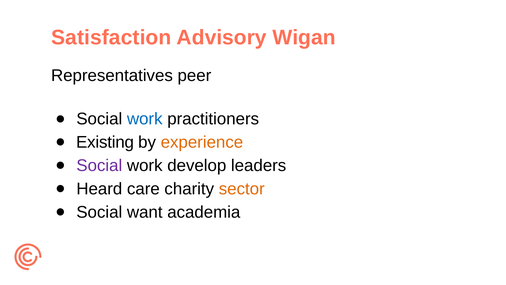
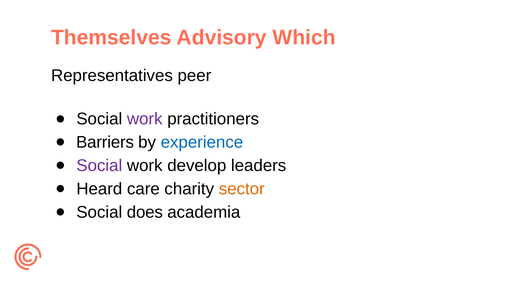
Satisfaction: Satisfaction -> Themselves (111, 37)
Wigan: Wigan -> Which (304, 37)
work colour: blue -> purple (145, 119)
Existing: Existing -> Barriers (105, 142)
experience colour: orange -> blue (202, 142)
want: want -> does (145, 212)
